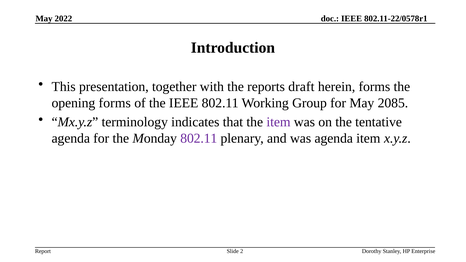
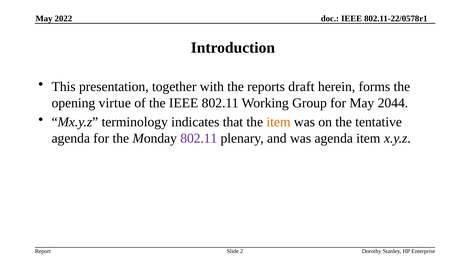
opening forms: forms -> virtue (115, 103)
2085: 2085 -> 2044 (393, 103)
item colour: purple -> orange (278, 122)
